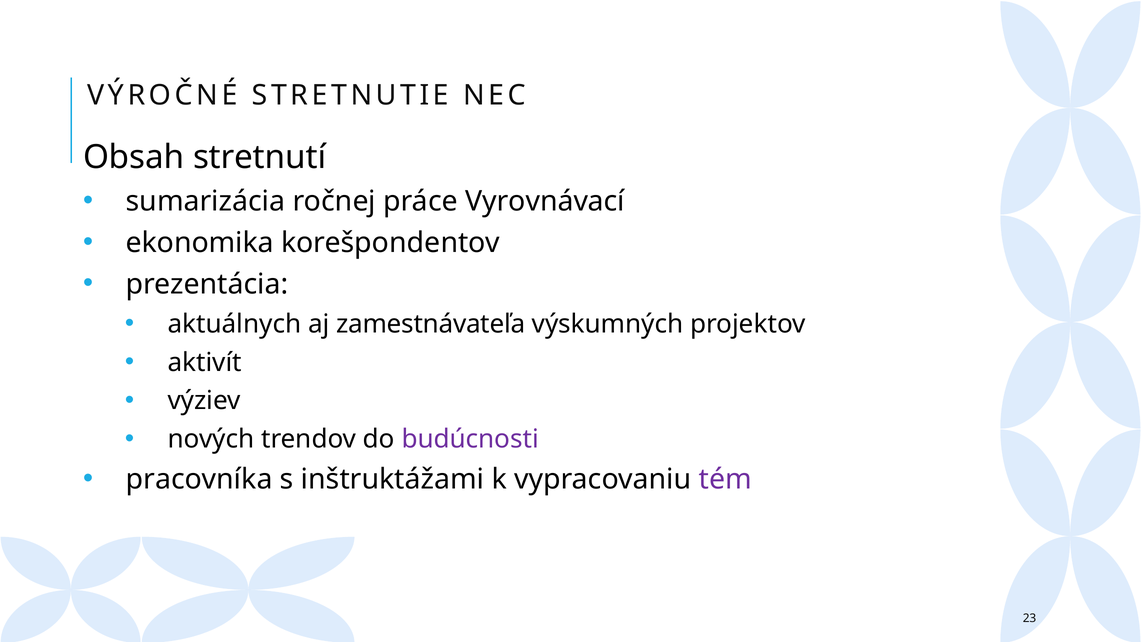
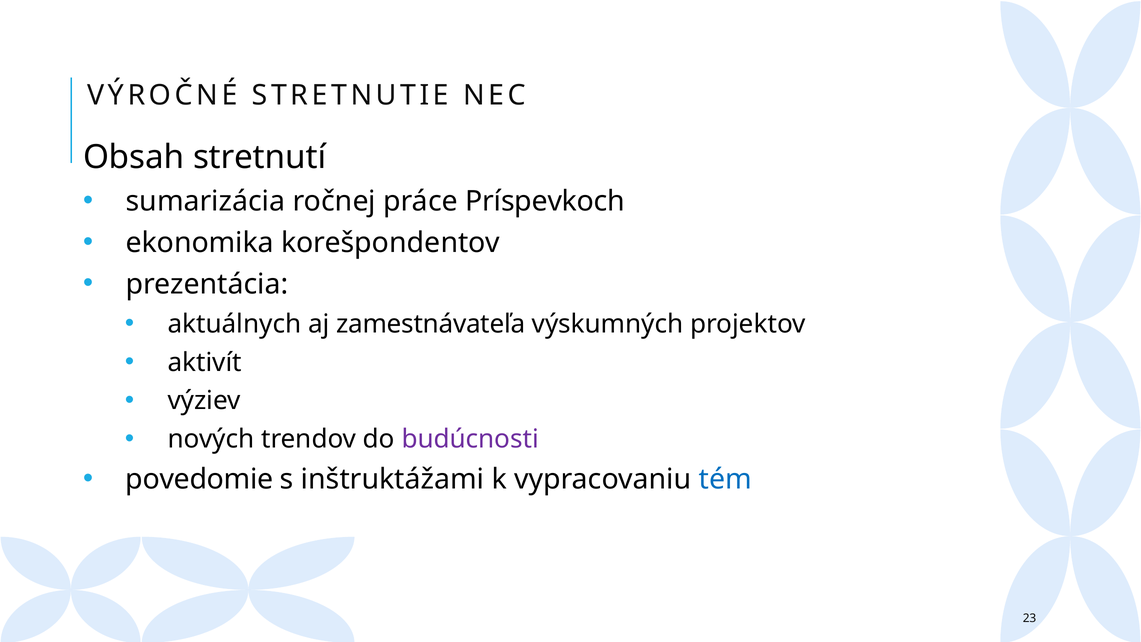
Vyrovnávací: Vyrovnávací -> Príspevkoch (545, 201)
pracovníka: pracovníka -> povedomie (199, 479)
tém colour: purple -> blue (725, 479)
